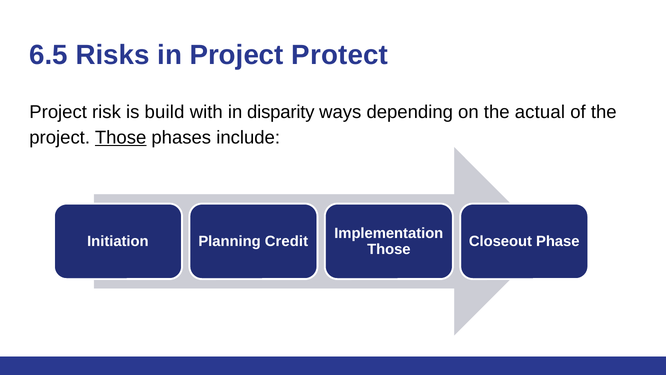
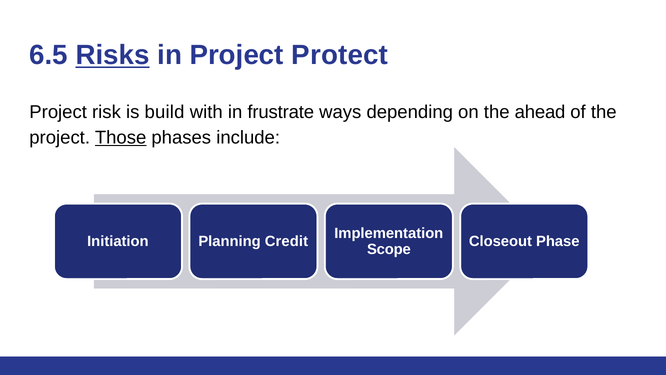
Risks underline: none -> present (113, 55)
disparity: disparity -> frustrate (281, 112)
actual: actual -> ahead (540, 112)
Those: Those -> Scope (389, 249)
